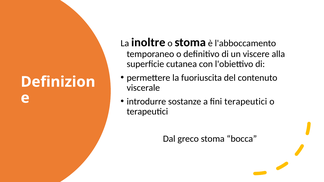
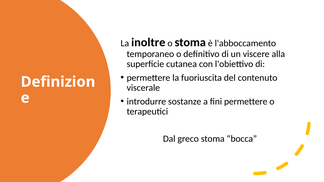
fini terapeutici: terapeutici -> permettere (246, 102)
